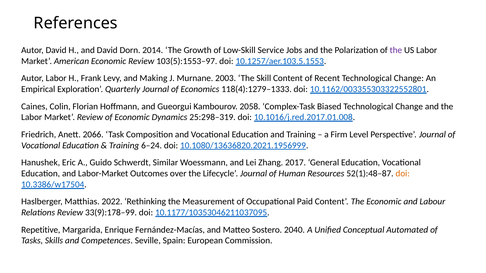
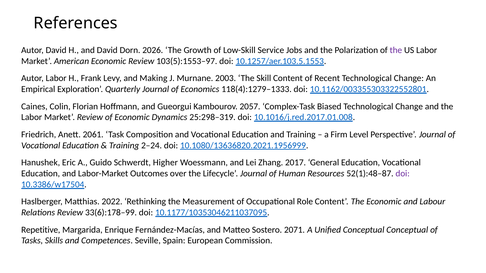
2014: 2014 -> 2026 (153, 50)
2058: 2058 -> 2057 (250, 107)
2066: 2066 -> 2061 (93, 135)
6–24: 6–24 -> 2–24 (152, 146)
Similar: Similar -> Higher (165, 163)
doi colour: orange -> purple (403, 174)
Paid: Paid -> Role (305, 202)
33(9):178–99: 33(9):178–99 -> 33(6):178–99 (111, 213)
2040: 2040 -> 2071 (294, 230)
Conceptual Automated: Automated -> Conceptual (407, 230)
